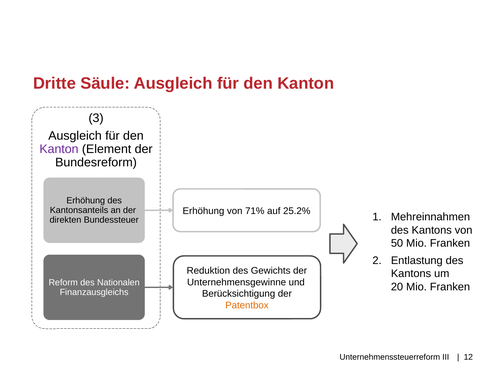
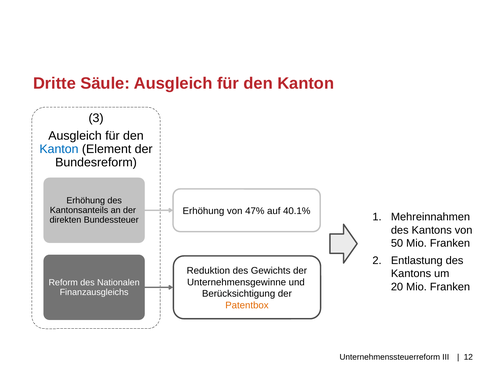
Kanton colour: purple -> blue (59, 149)
71%: 71% -> 47% (255, 211)
25.2%: 25.2% -> 40.1% (297, 211)
